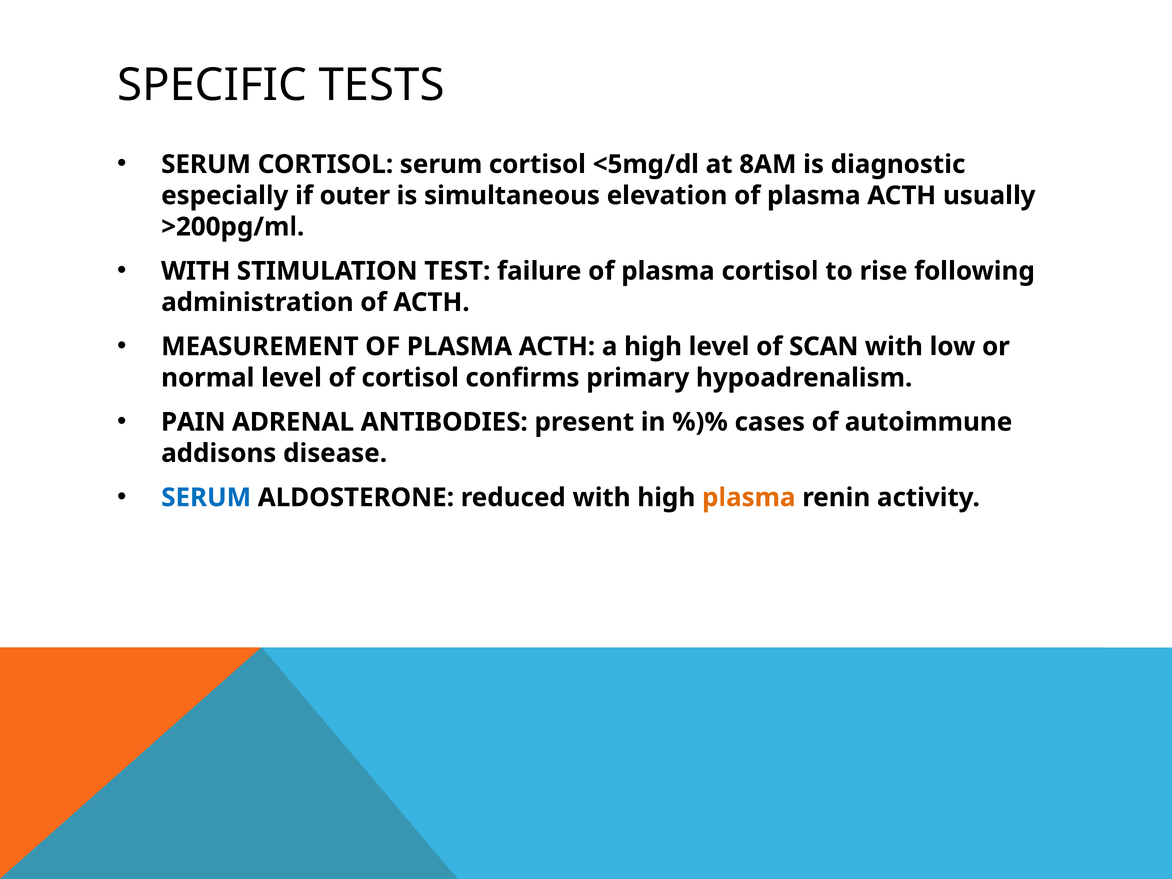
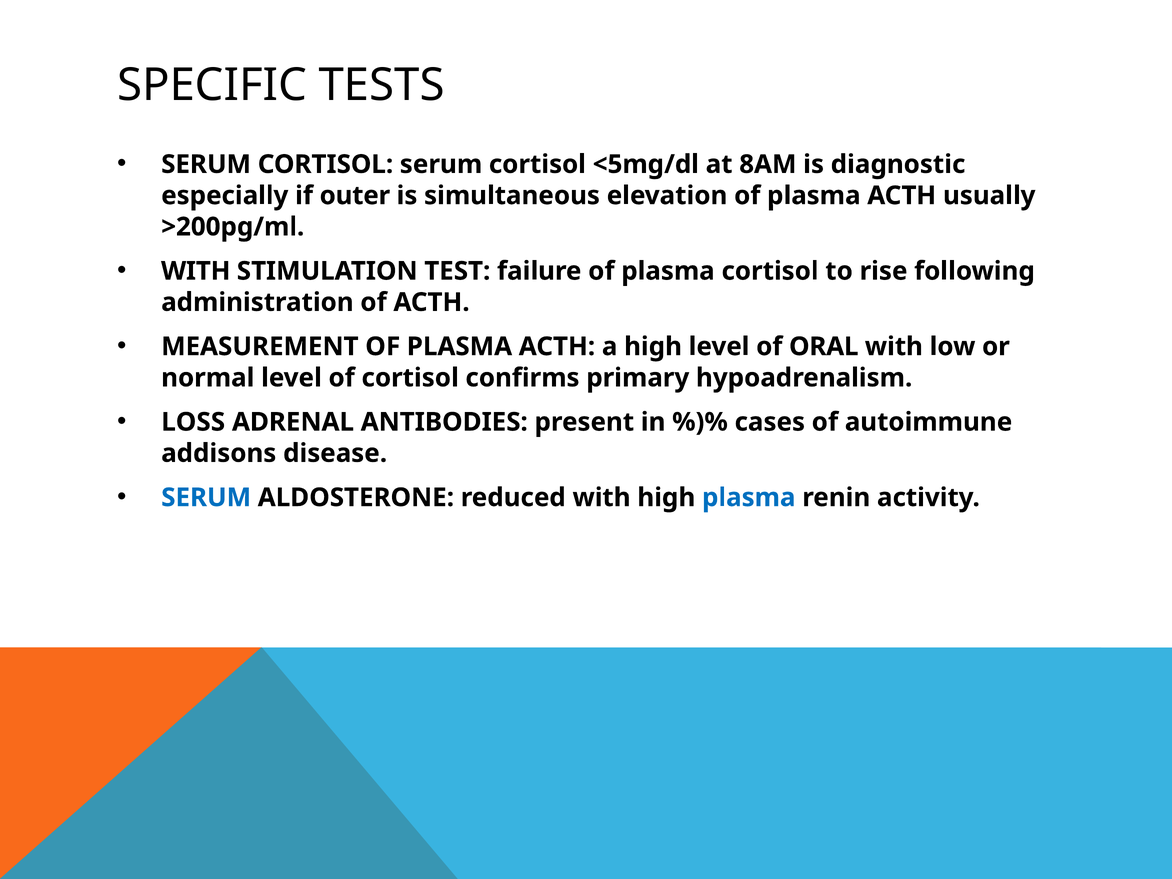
SCAN: SCAN -> ORAL (824, 347)
PAIN: PAIN -> LOSS (193, 422)
plasma colour: orange -> blue (749, 498)
